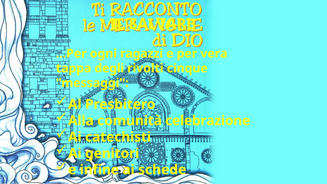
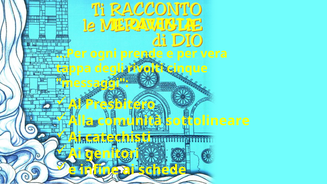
SALVARE: SALVARE -> DIVENTA (162, 24)
ragazzi: ragazzi -> prende (142, 54)
celebrazione: celebrazione -> sottolineare (208, 121)
